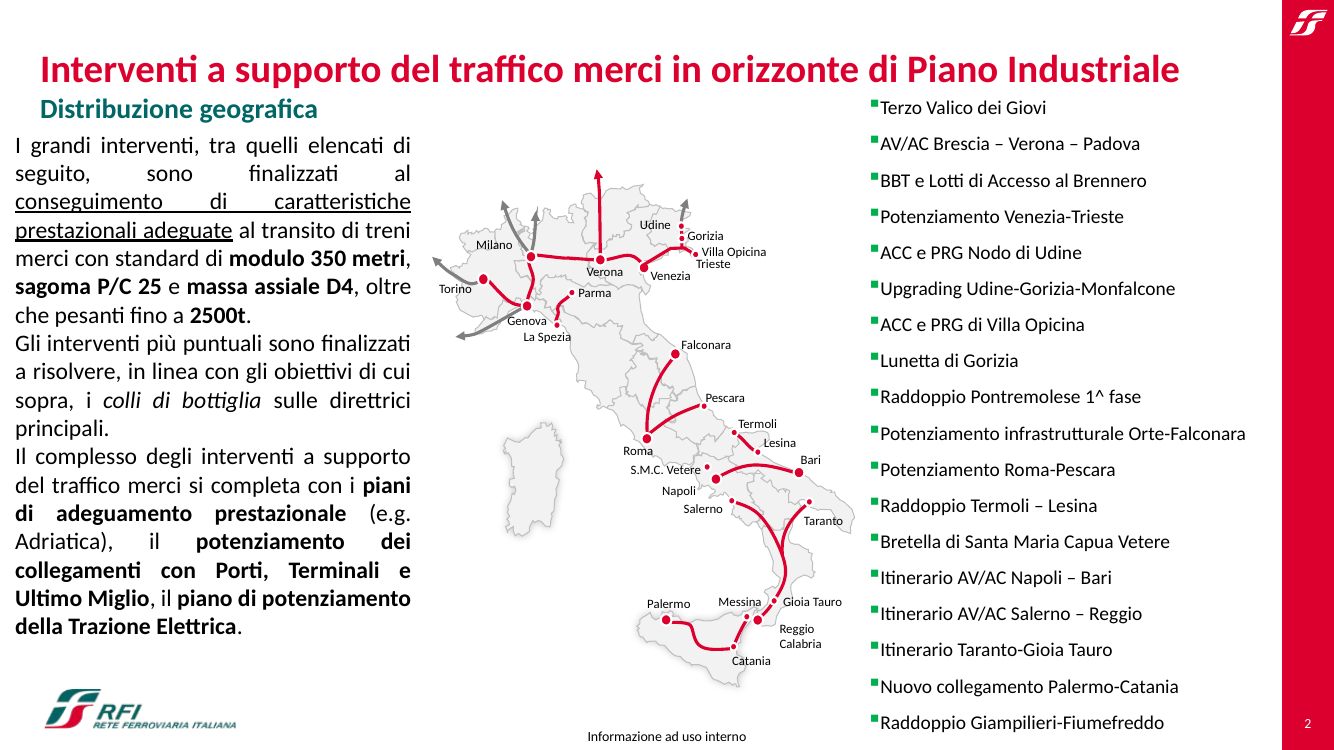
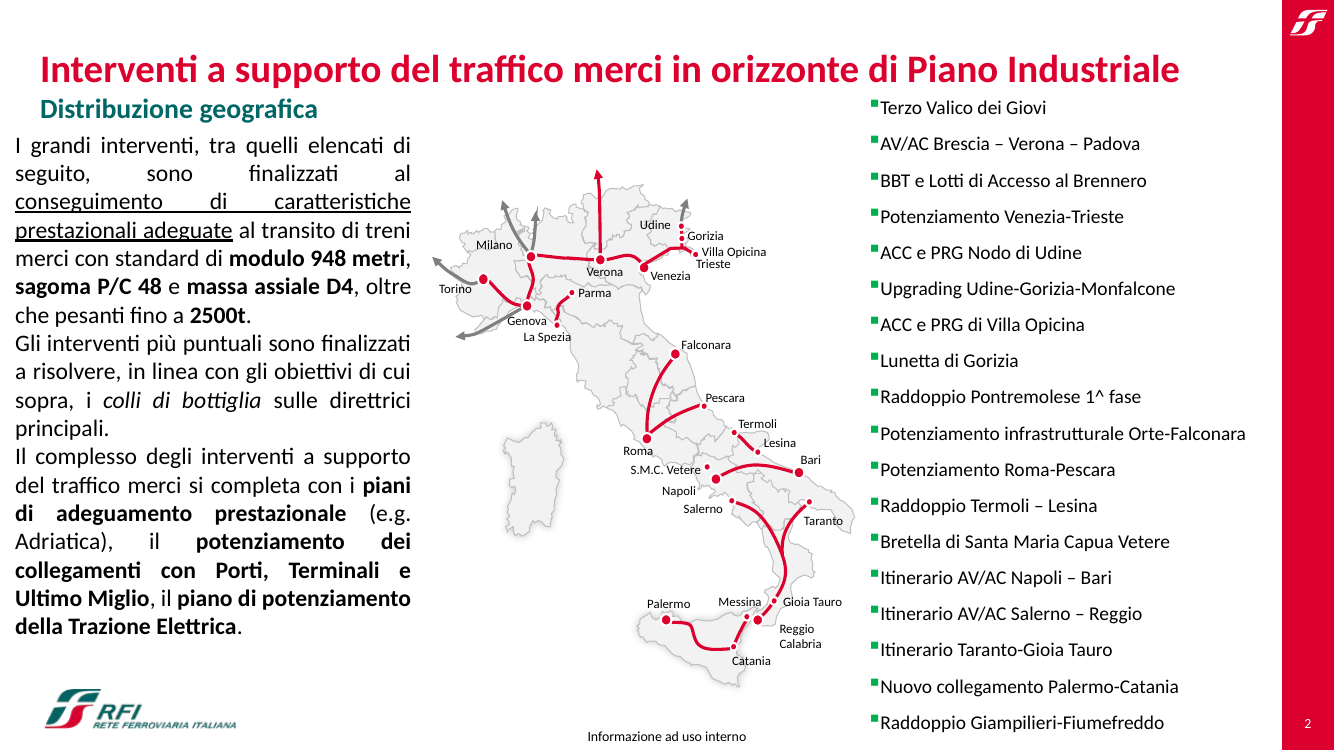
350: 350 -> 948 (328, 259)
25: 25 -> 48 (150, 287)
